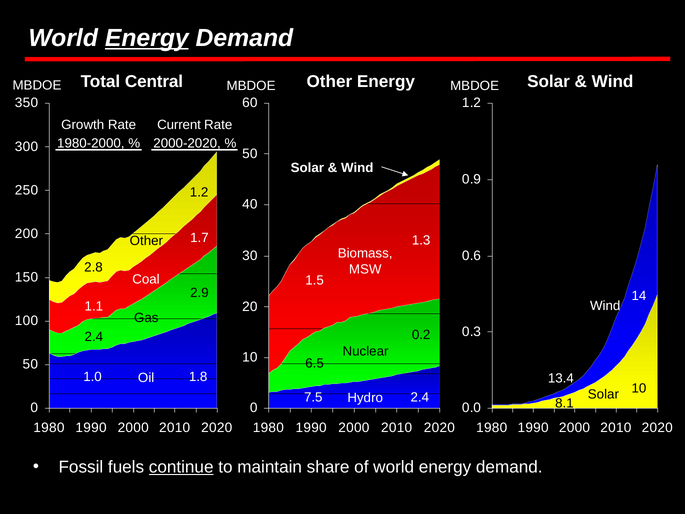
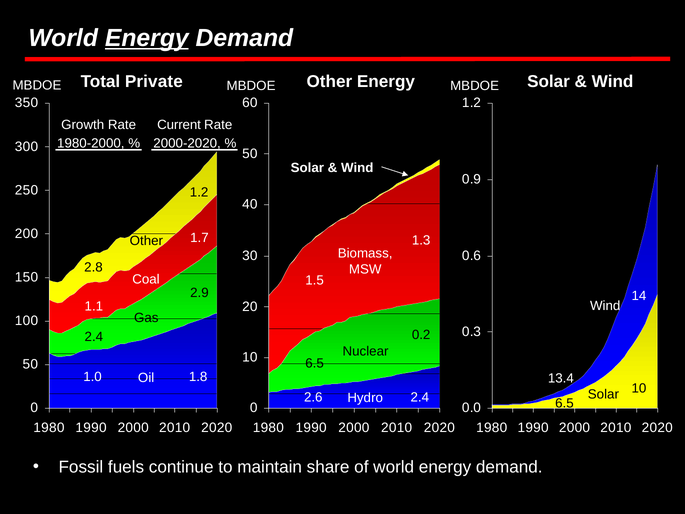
Central: Central -> Private (154, 81)
7.5: 7.5 -> 2.6 (313, 397)
8.1: 8.1 -> 6.5 (564, 403)
continue underline: present -> none (181, 467)
